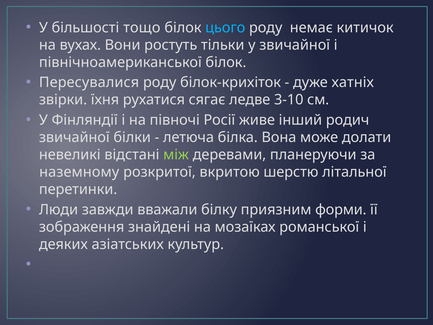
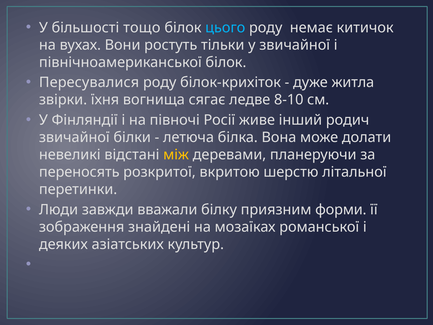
хатніх: хатніх -> житла (353, 82)
рухатися: рухатися -> вогнища (154, 100)
3-10: 3-10 -> 8-10 (289, 100)
між colour: light green -> yellow (176, 155)
наземному: наземному -> переносять (79, 172)
